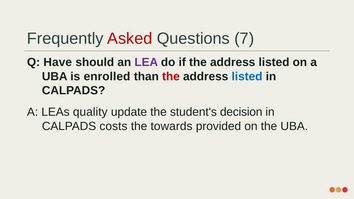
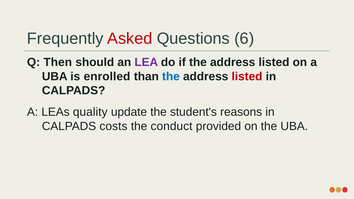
7: 7 -> 6 (244, 38)
Have: Have -> Then (58, 62)
the colour: red -> blue (171, 76)
listed colour: blue -> red (247, 76)
decision: decision -> reasons (241, 112)
towards: towards -> conduct (172, 126)
